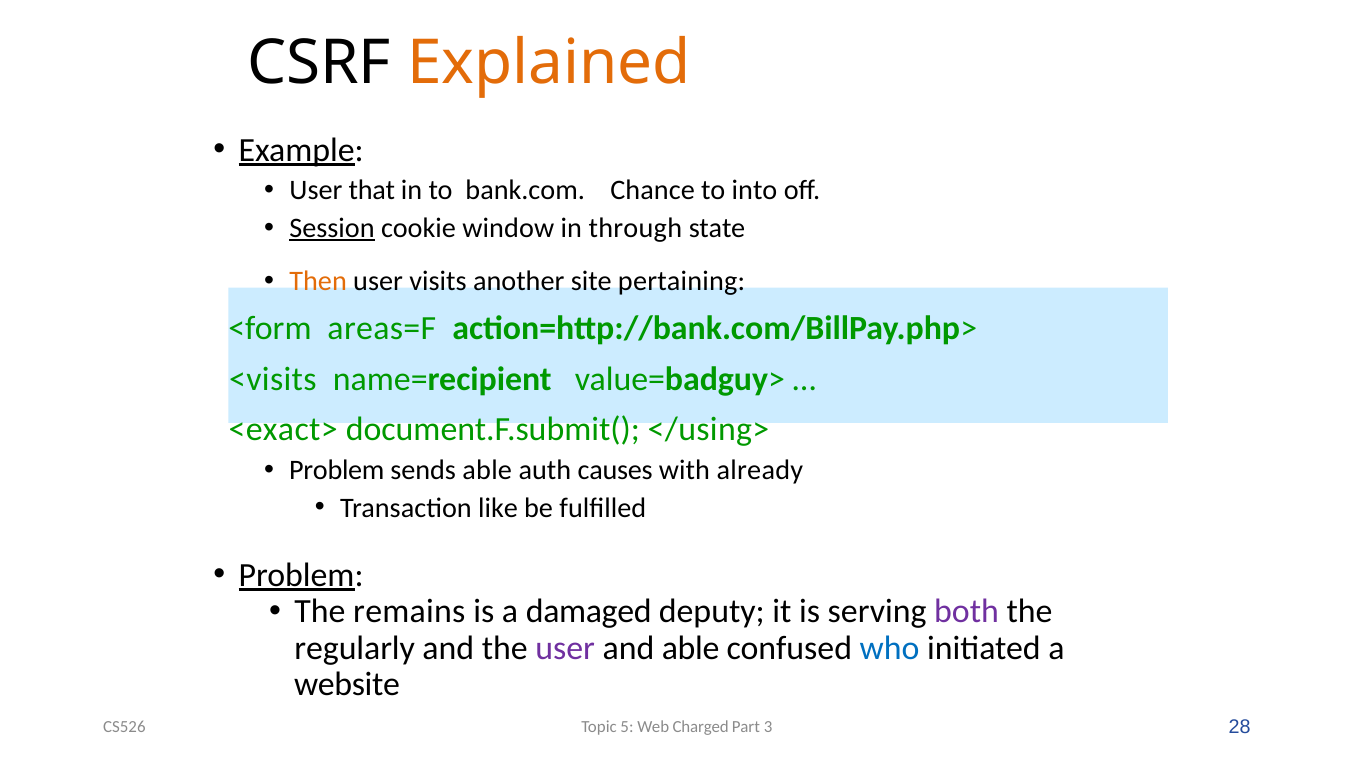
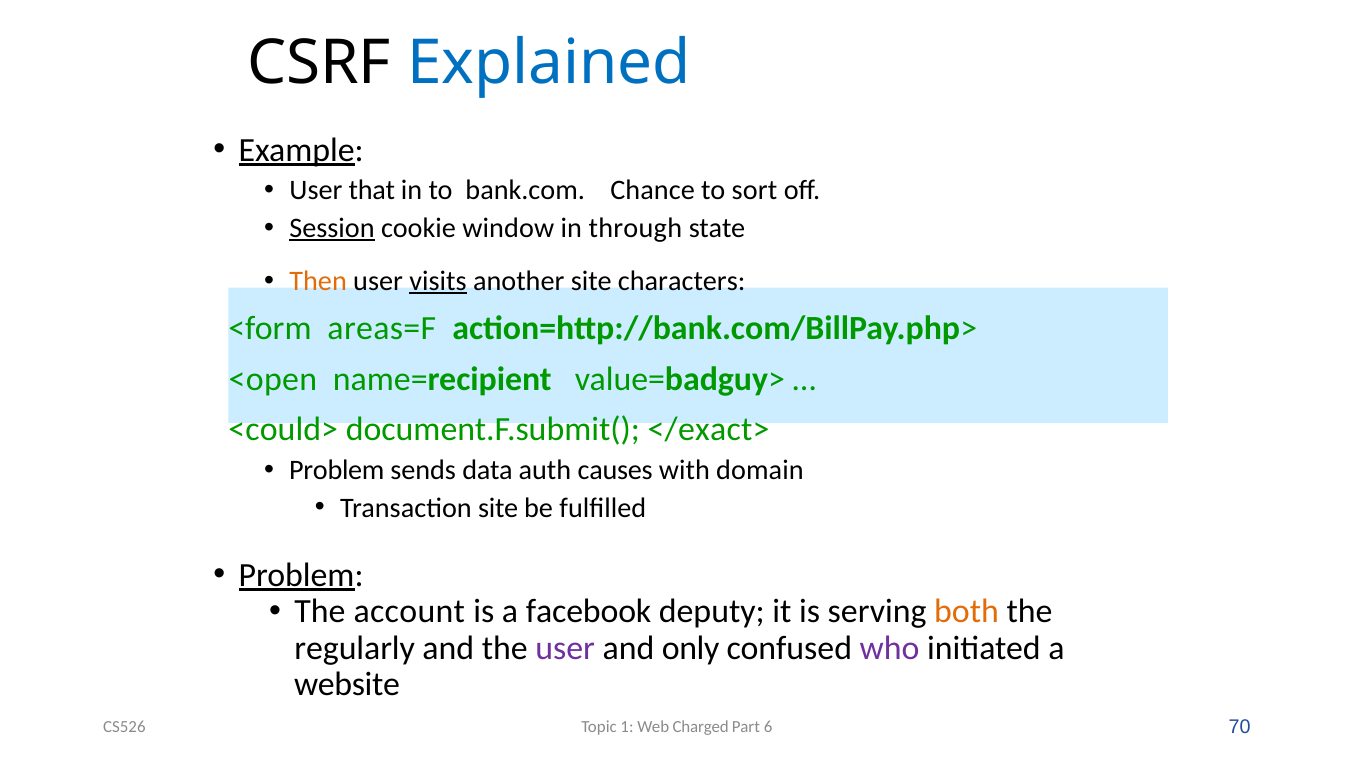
Explained colour: orange -> blue (549, 63)
into: into -> sort (754, 191)
visits underline: none -> present (438, 281)
pertaining: pertaining -> characters (682, 281)
<visits: <visits -> <open (273, 379)
<exact>: <exact> -> <could> (283, 430)
</using>: </using> -> </exact> (709, 430)
sends able: able -> data (488, 471)
already: already -> domain (760, 471)
Transaction like: like -> site (498, 508)
remains: remains -> account (409, 612)
damaged: damaged -> facebook (589, 612)
both colour: purple -> orange (967, 612)
and able: able -> only (691, 649)
who colour: blue -> purple (890, 649)
5: 5 -> 1 (627, 727)
3: 3 -> 6 (768, 727)
28: 28 -> 70 (1240, 728)
